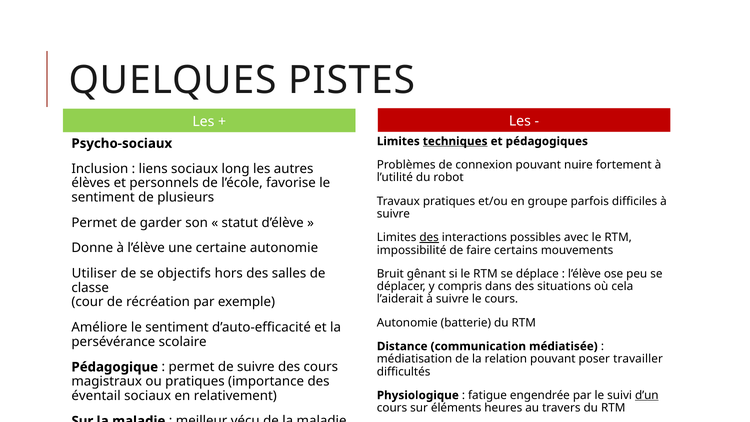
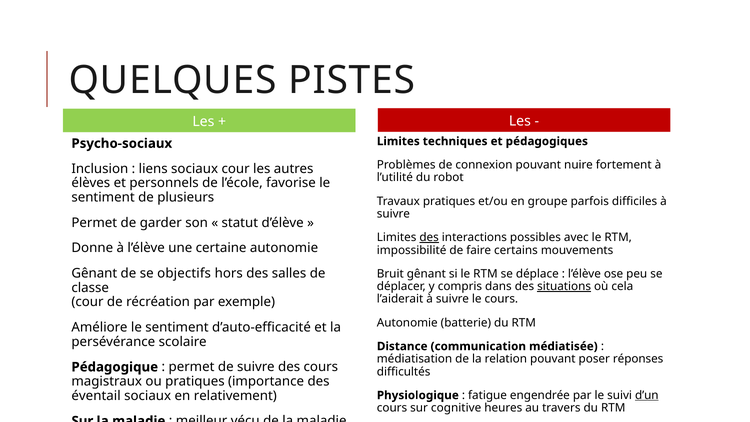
techniques underline: present -> none (455, 141)
sociaux long: long -> cour (236, 169)
Utiliser: Utiliser -> Gênant (94, 273)
situations underline: none -> present (564, 286)
travailler: travailler -> réponses (638, 359)
éléments: éléments -> cognitive (456, 408)
